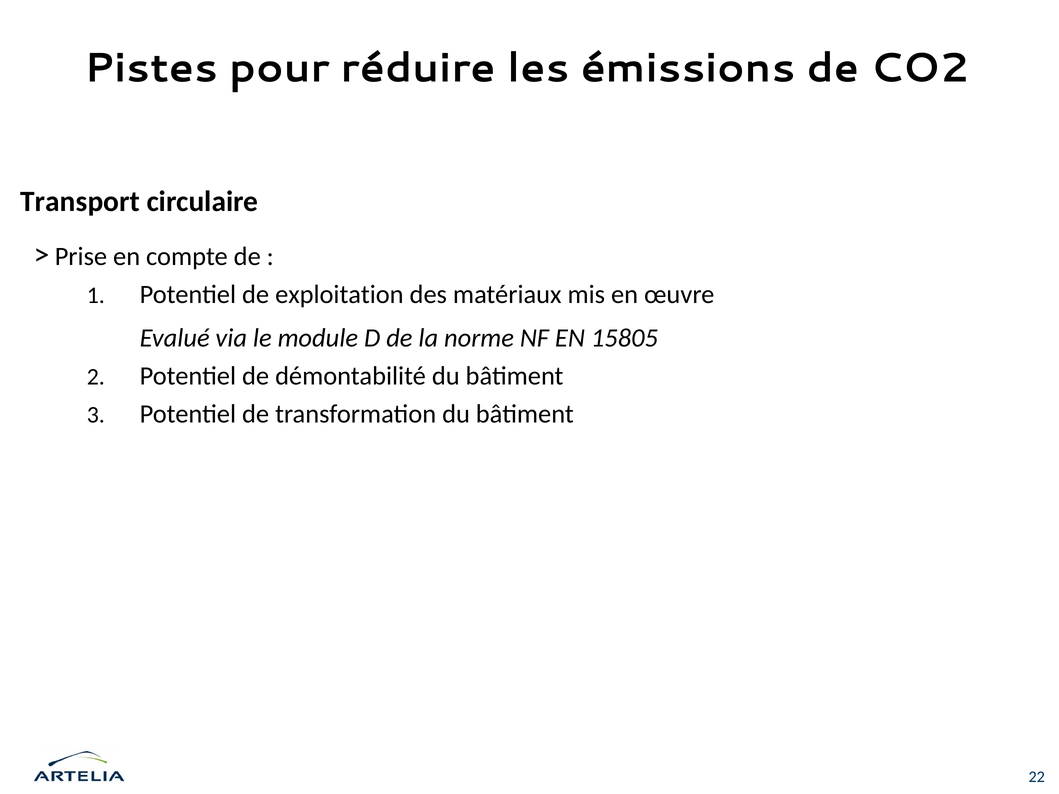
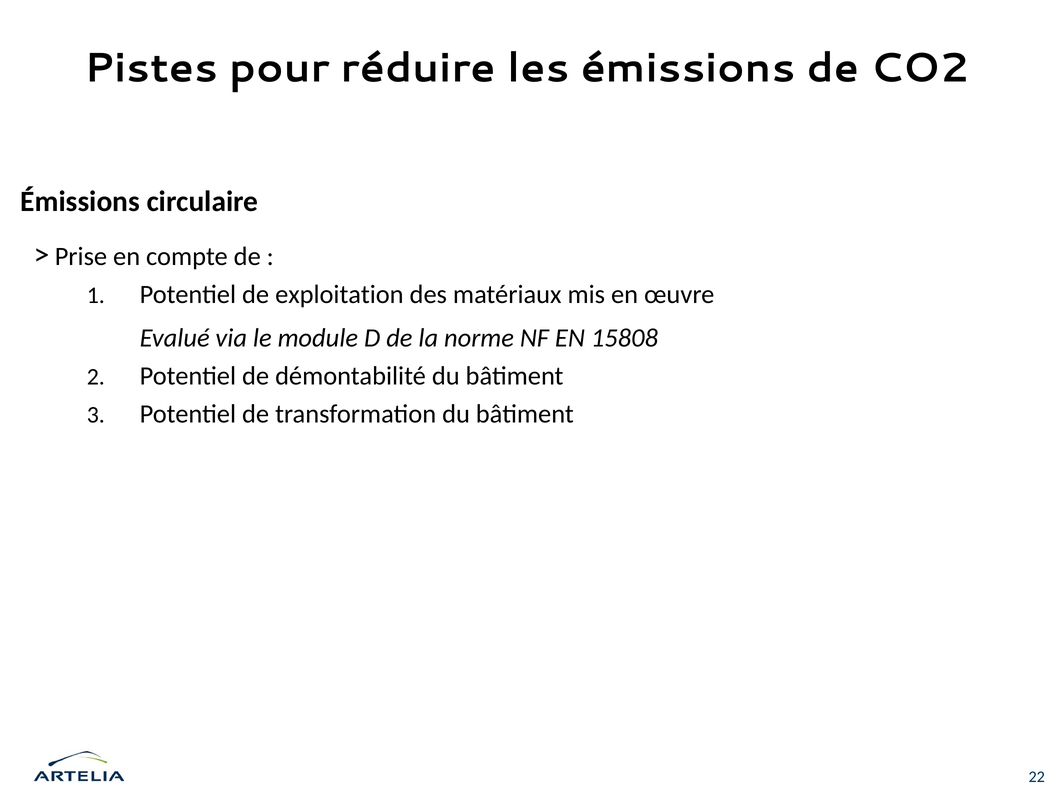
Transport: Transport -> Émissions (80, 202)
15805: 15805 -> 15808 (624, 338)
